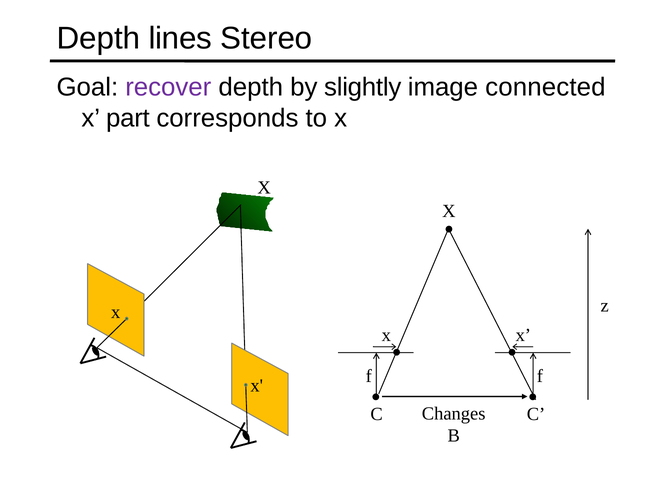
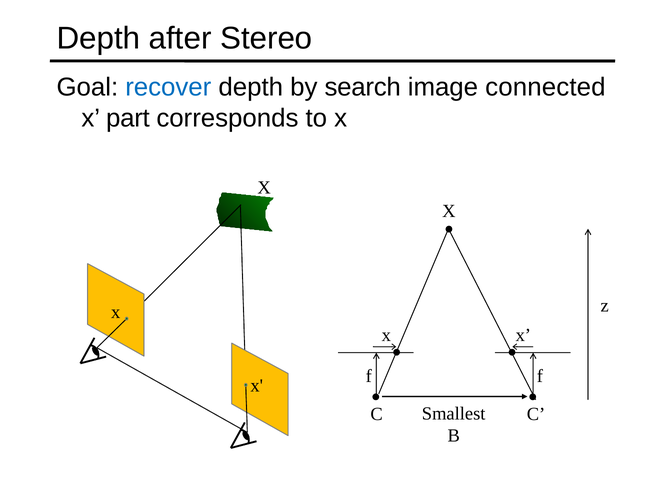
lines: lines -> after (180, 38)
recover colour: purple -> blue (168, 87)
slightly: slightly -> search (363, 87)
Changes: Changes -> Smallest (454, 413)
